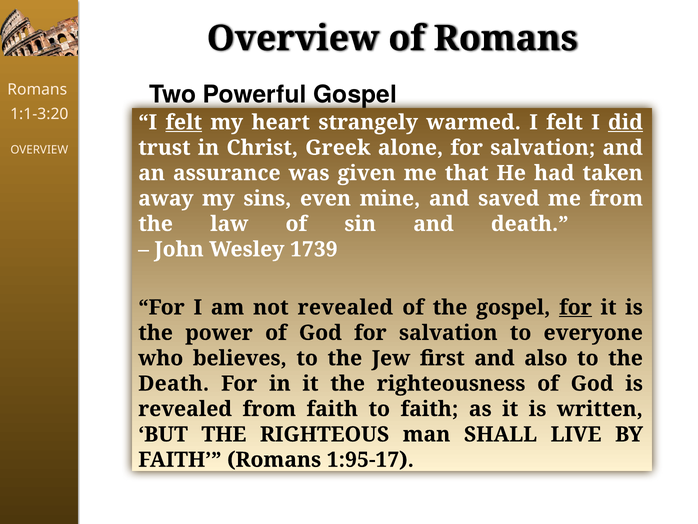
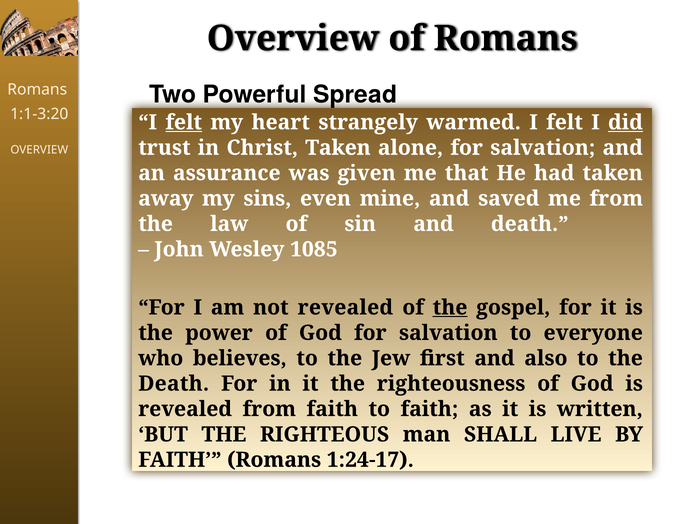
Powerful Gospel: Gospel -> Spread (355, 94)
Christ Greek: Greek -> Taken (338, 148)
1739: 1739 -> 1085 (314, 249)
the underline: none -> present (450, 307)
for underline: present -> none (575, 307)
1:95-17: 1:95-17 -> 1:24-17 (370, 459)
